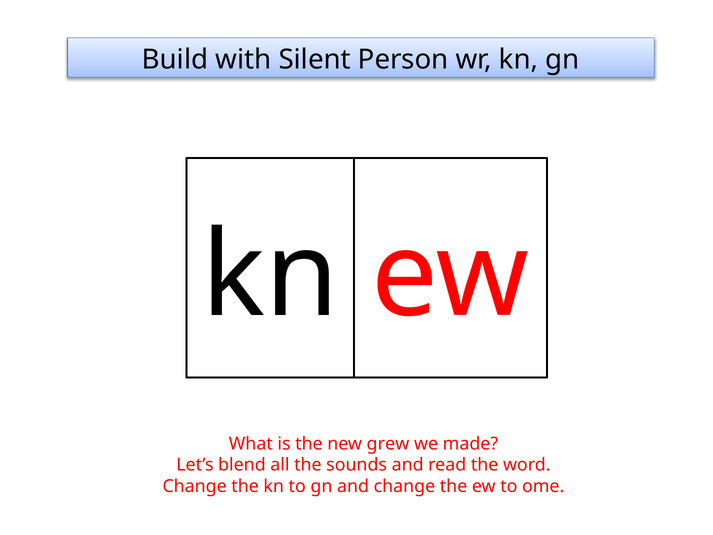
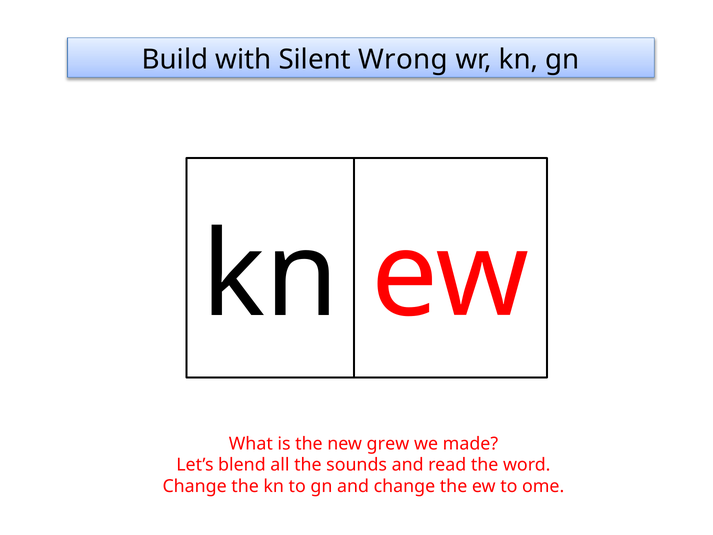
Person: Person -> Wrong (403, 59)
